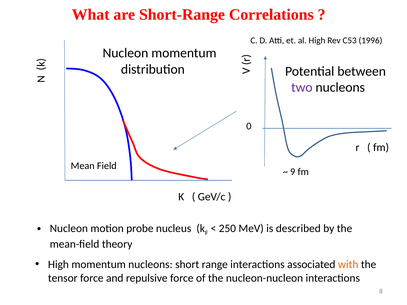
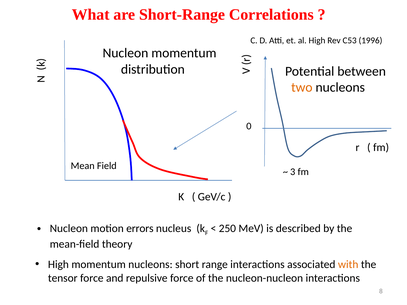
two colour: purple -> orange (302, 88)
9: 9 -> 3 (293, 172)
probe: probe -> errors (140, 229)
